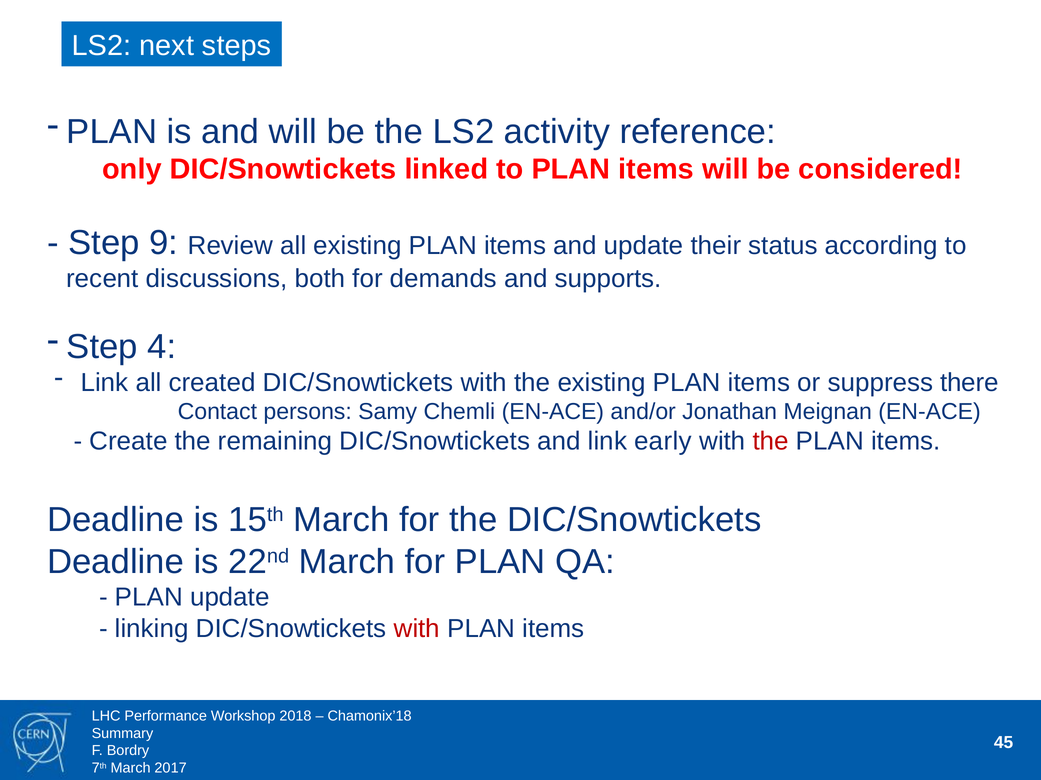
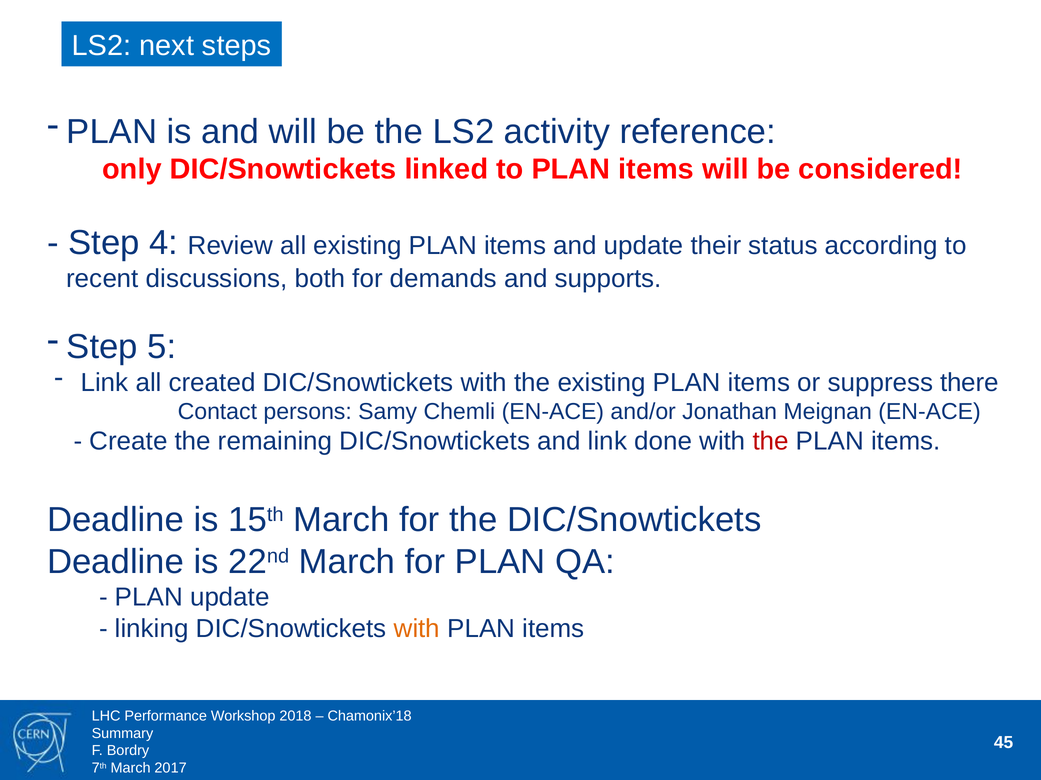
9: 9 -> 4 (164, 243)
4: 4 -> 5 (162, 347)
early: early -> done (663, 442)
with colour: red -> orange (417, 629)
